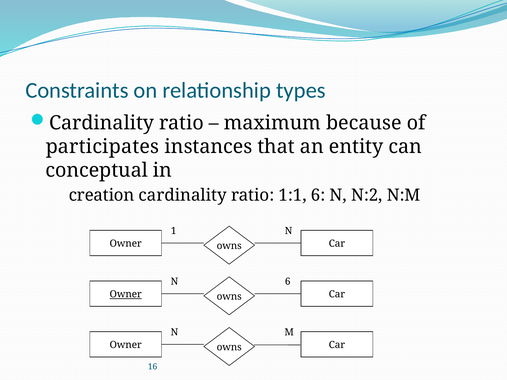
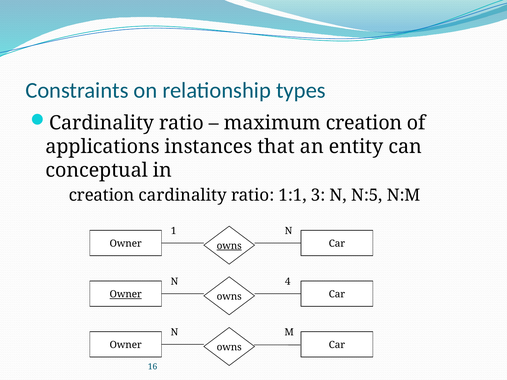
maximum because: because -> creation (364, 123)
participates: participates -> applications (103, 147)
1:1 6: 6 -> 3 (318, 196)
N:2: N:2 -> N:5 (367, 196)
owns underline: none -> present (229, 246)
N 6: 6 -> 4 (288, 282)
